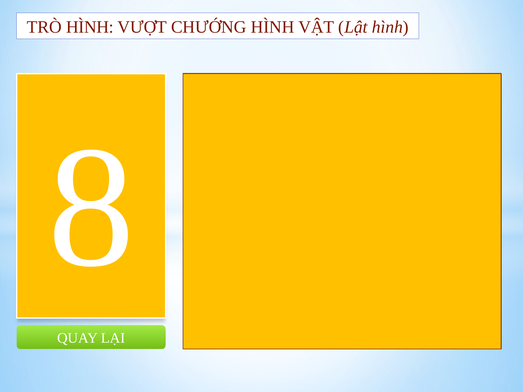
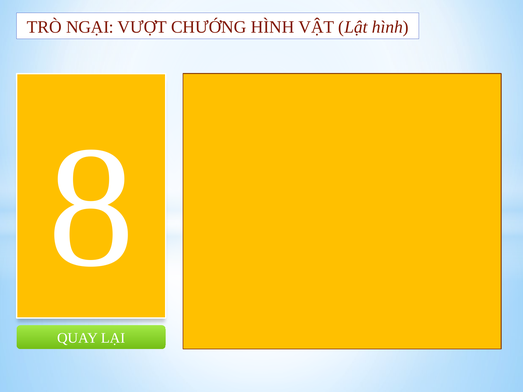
TRÒ HÌNH: HÌNH -> NGẠI (90, 27)
